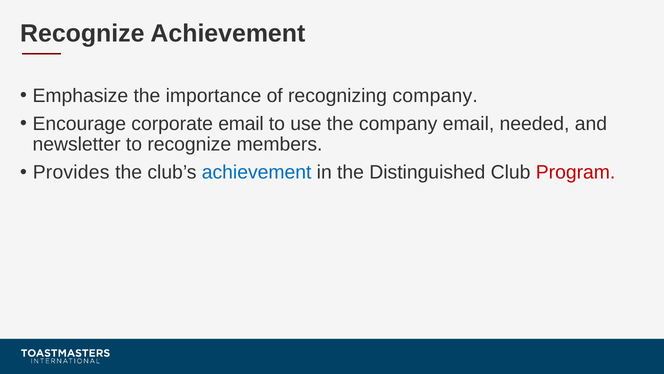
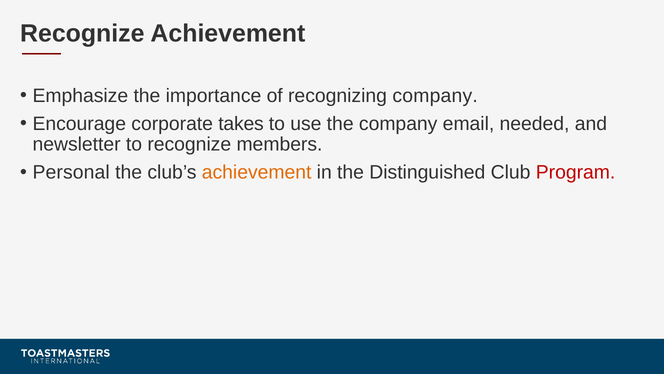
corporate email: email -> takes (241, 123)
Provides: Provides -> Personal (71, 172)
achievement colour: blue -> orange (257, 172)
